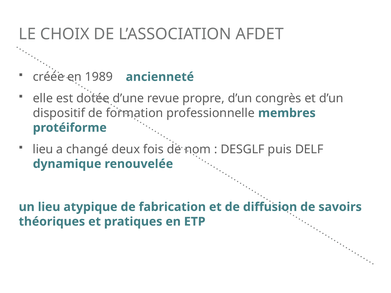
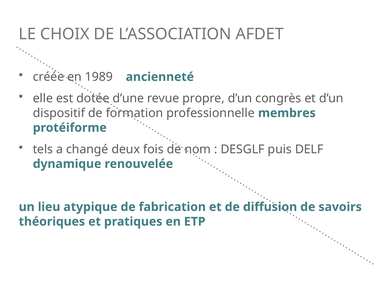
lieu: lieu -> tels (43, 149)
